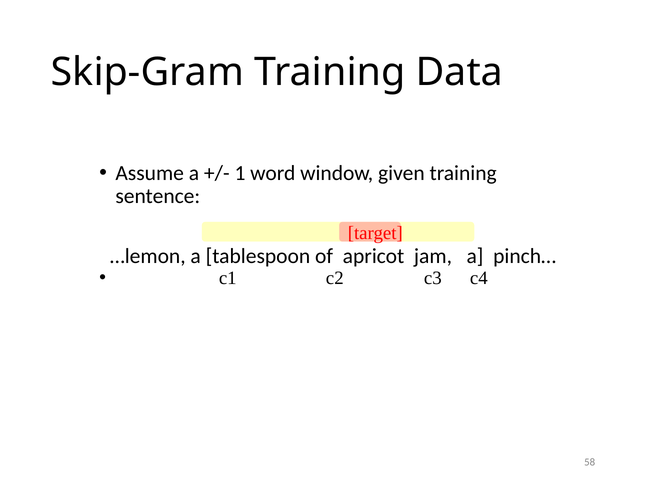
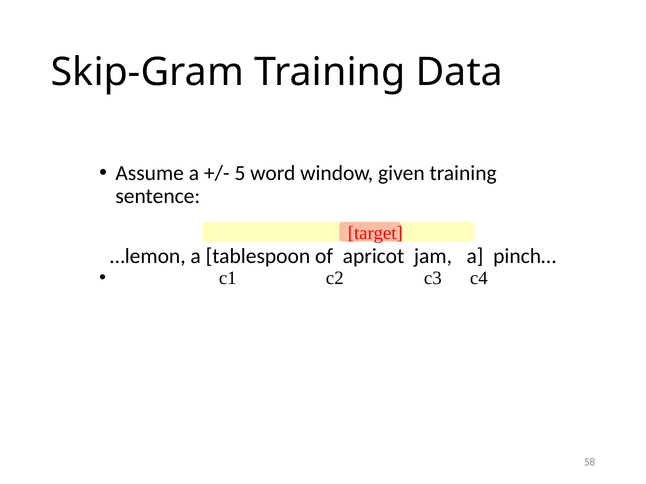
1: 1 -> 5 (240, 173)
